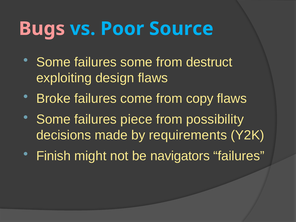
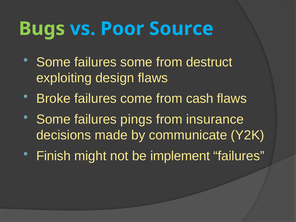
Bugs colour: pink -> light green (42, 29)
copy: copy -> cash (200, 99)
piece: piece -> pings (136, 119)
possibility: possibility -> insurance (215, 119)
requirements: requirements -> communicate (188, 135)
navigators: navigators -> implement (180, 156)
